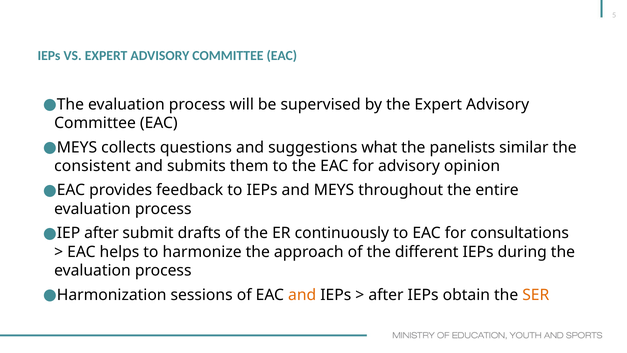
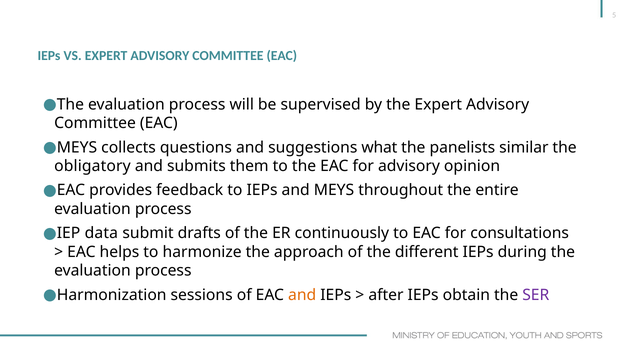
consistent: consistent -> obligatory (92, 166)
IEP after: after -> data (101, 233)
SER colour: orange -> purple (536, 295)
